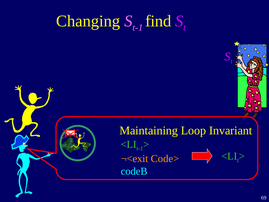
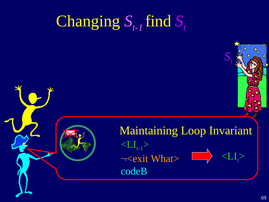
Code>: Code> -> What> (165, 159)
